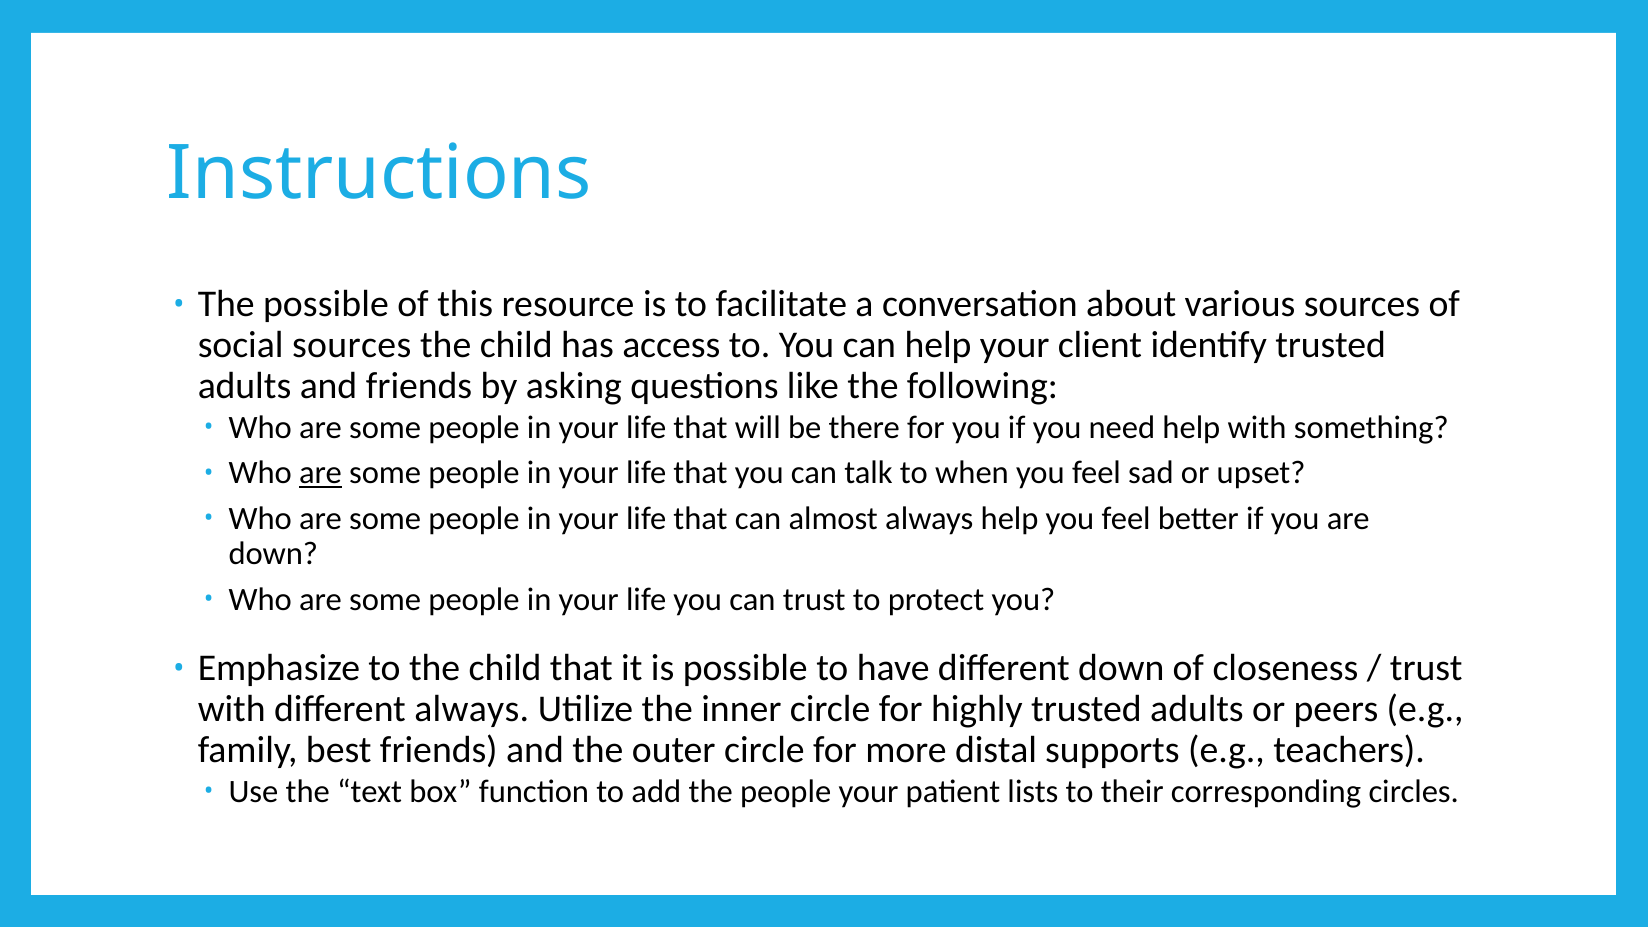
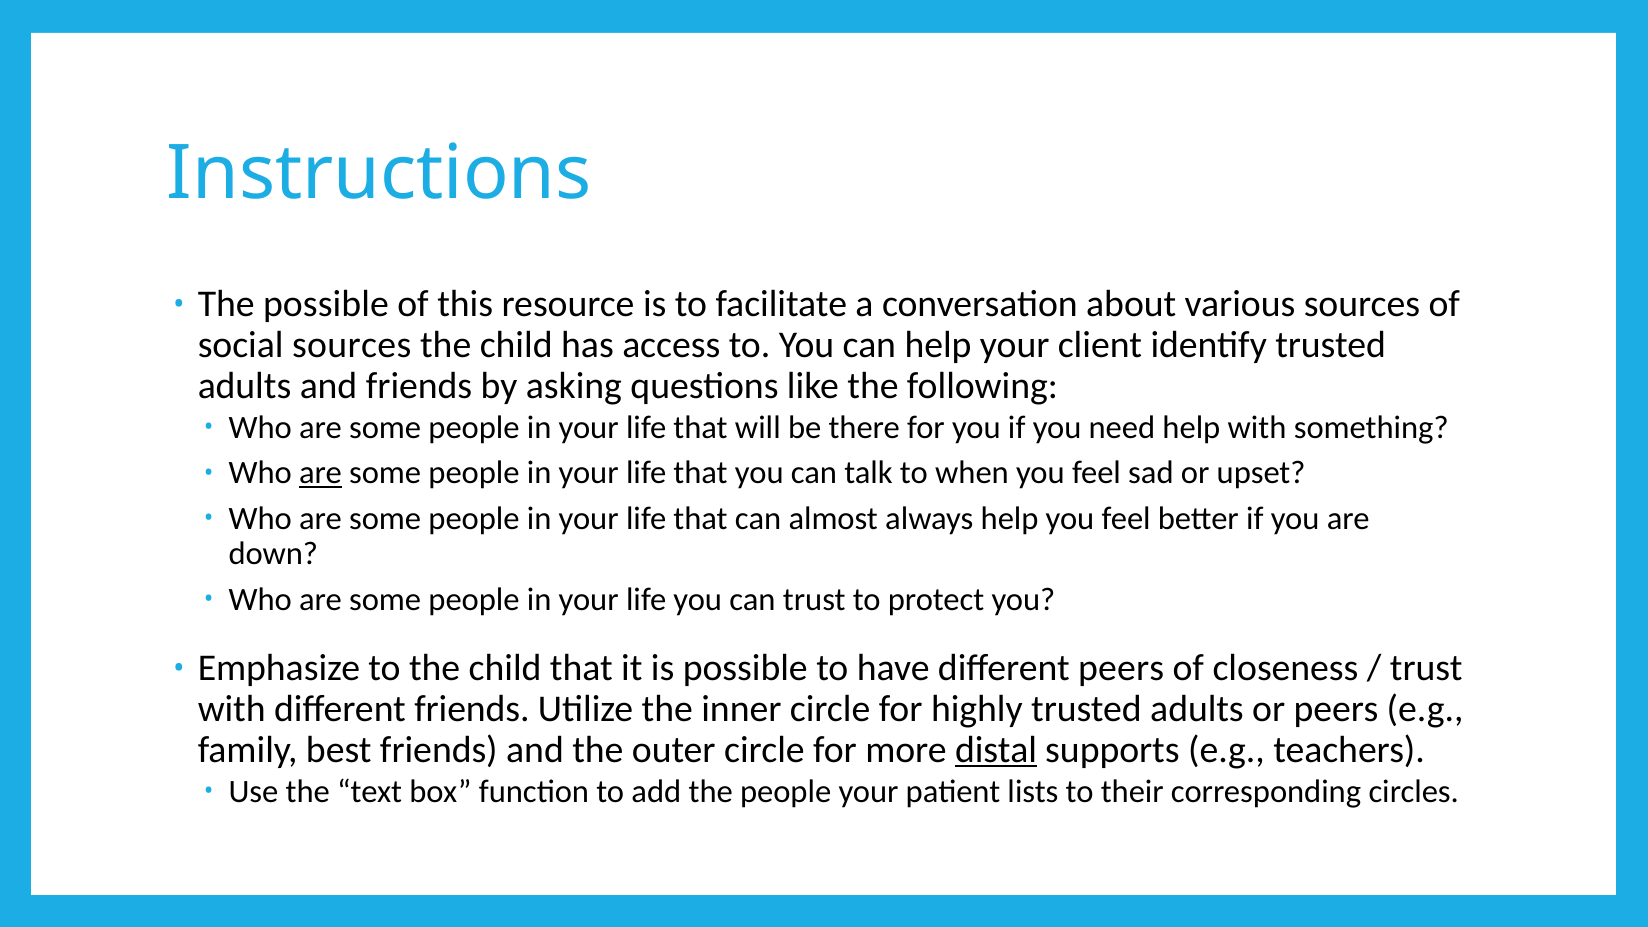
different down: down -> peers (1121, 668)
different always: always -> friends (472, 709)
distal underline: none -> present (996, 750)
